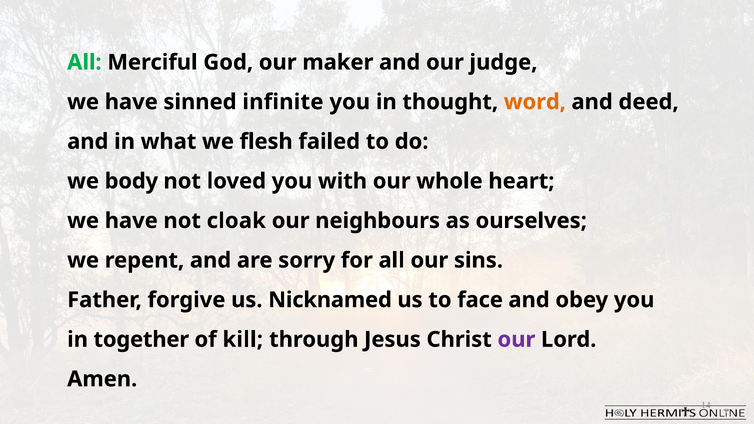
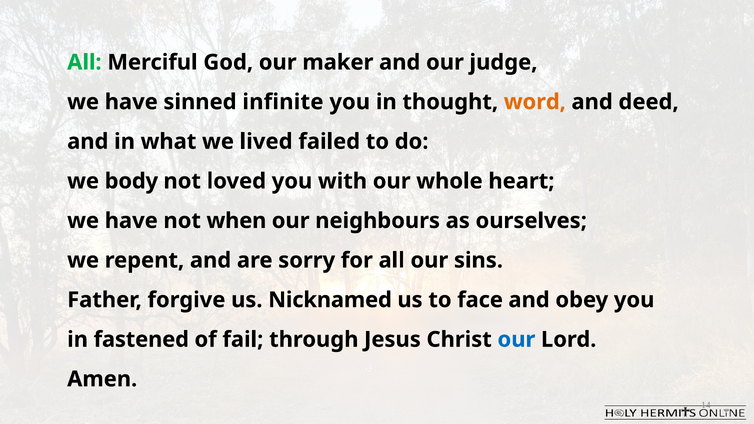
flesh: flesh -> lived (266, 142)
cloak: cloak -> when (236, 221)
together: together -> fastened (141, 340)
kill: kill -> fail (243, 340)
our colour: purple -> blue (516, 340)
